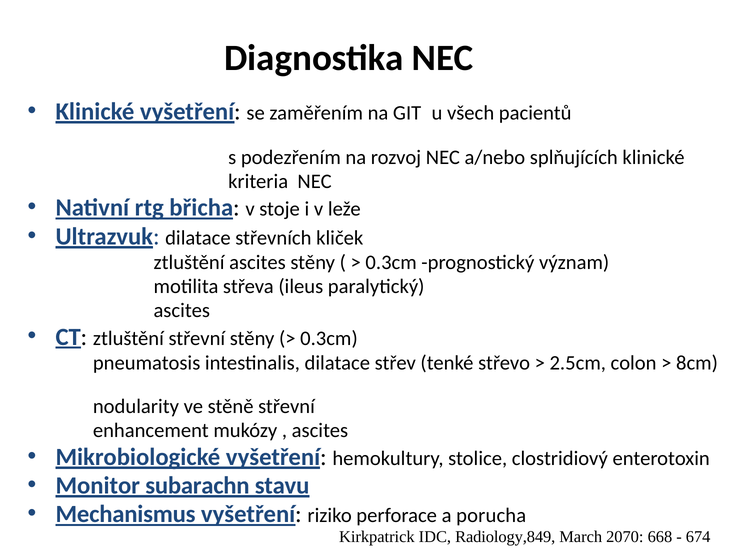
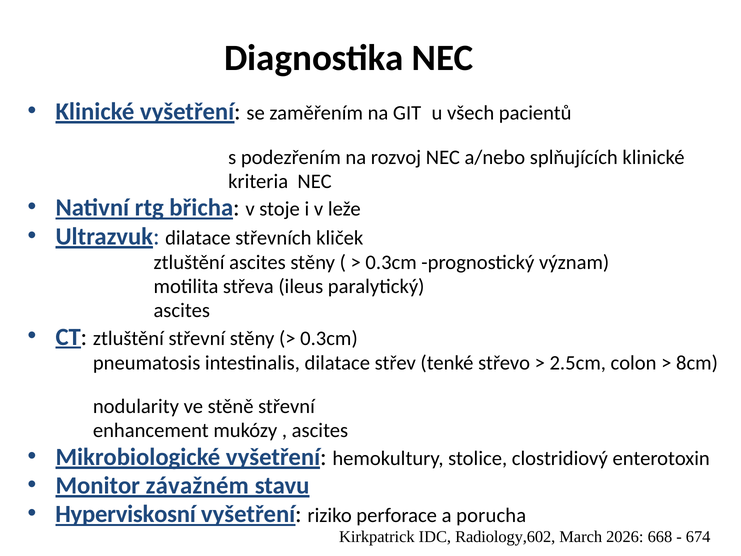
subarachn: subarachn -> závažném (197, 485)
Mechanismus: Mechanismus -> Hyperviskosní (126, 514)
Radiology,849: Radiology,849 -> Radiology,602 (505, 537)
2070: 2070 -> 2026 (625, 537)
